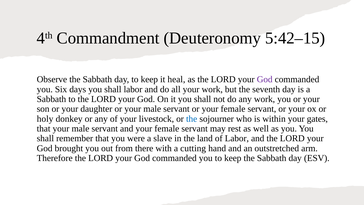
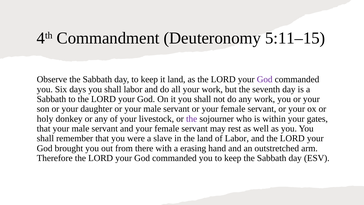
5:42–15: 5:42–15 -> 5:11–15 (295, 38)
it heal: heal -> land (176, 79)
the colour: blue -> purple (192, 119)
cutting: cutting -> erasing (193, 148)
